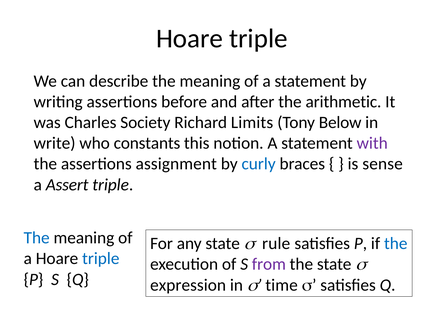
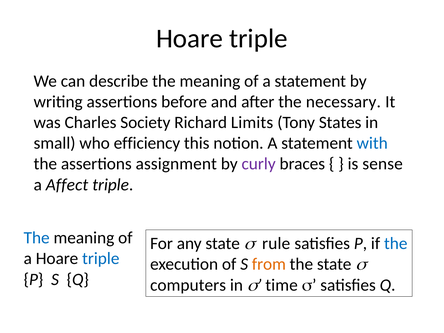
arithmetic: arithmetic -> necessary (343, 102)
Below: Below -> States (340, 122)
write: write -> small (55, 143)
constants: constants -> efficiency (147, 143)
with colour: purple -> blue (372, 143)
curly colour: blue -> purple (259, 164)
Assert: Assert -> Affect (67, 185)
from colour: purple -> orange (269, 264)
expression: expression -> computers (188, 285)
